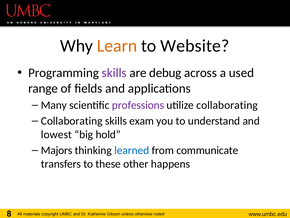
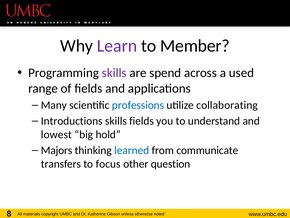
Learn colour: orange -> purple (117, 46)
Website: Website -> Member (195, 46)
debug: debug -> spend (165, 73)
professions colour: purple -> blue (138, 105)
Collaborating: Collaborating -> Introductions (72, 121)
skills exam: exam -> fields (142, 121)
these: these -> focus (108, 164)
happens: happens -> question (171, 164)
